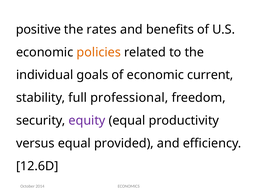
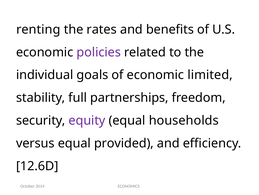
positive: positive -> renting (38, 29)
policies colour: orange -> purple (99, 52)
current: current -> limited (210, 75)
professional: professional -> partnerships (129, 97)
productivity: productivity -> households (184, 120)
